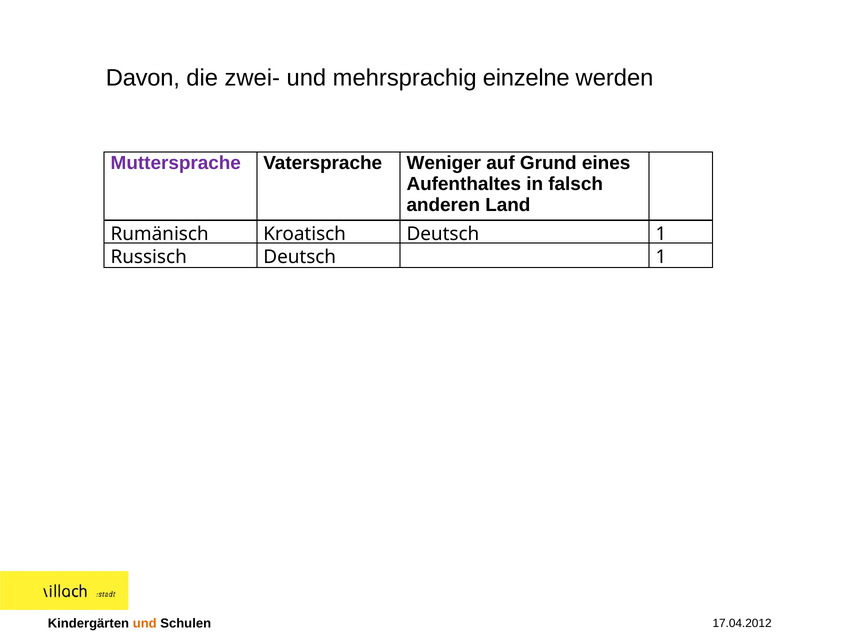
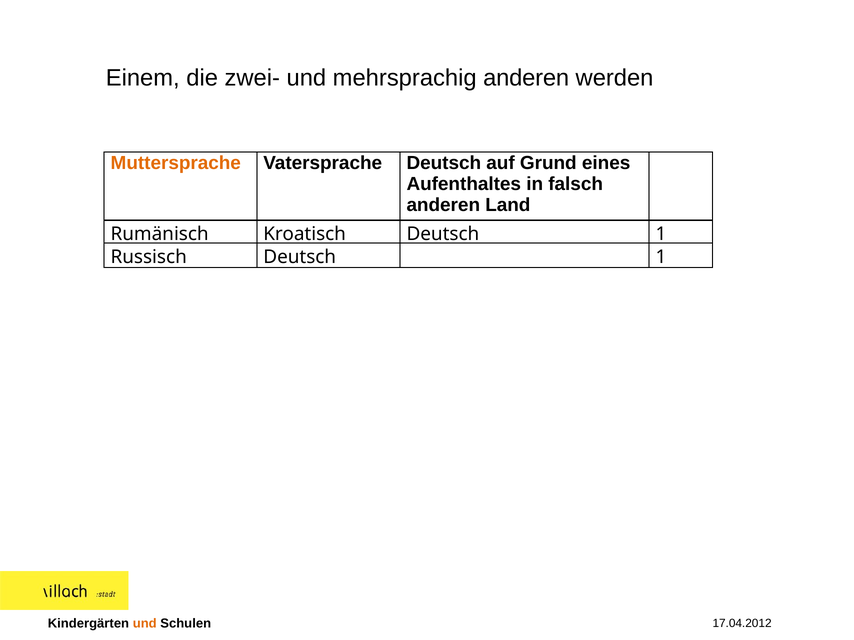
Davon: Davon -> Einem (143, 78)
mehrsprachig einzelne: einzelne -> anderen (526, 78)
Muttersprache colour: purple -> orange (176, 163)
Vatersprache Weniger: Weniger -> Deutsch (444, 163)
